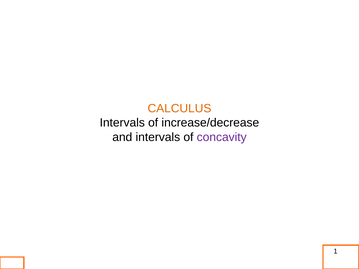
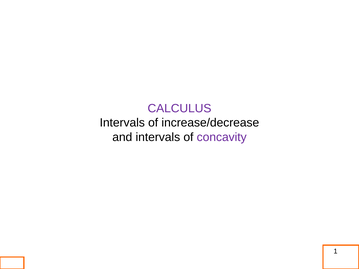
CALCULUS colour: orange -> purple (179, 108)
